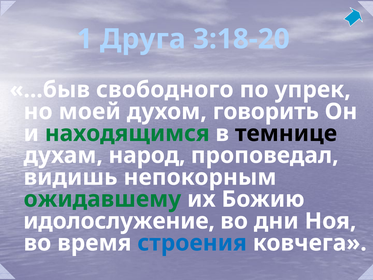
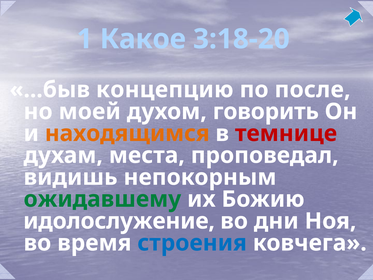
Друга: Друга -> Какое (143, 39)
свободного: свободного -> концепцию (165, 90)
упрек: упрек -> после (313, 90)
находящимся colour: green -> orange (127, 133)
темнице colour: black -> red (286, 133)
народ: народ -> места (147, 155)
